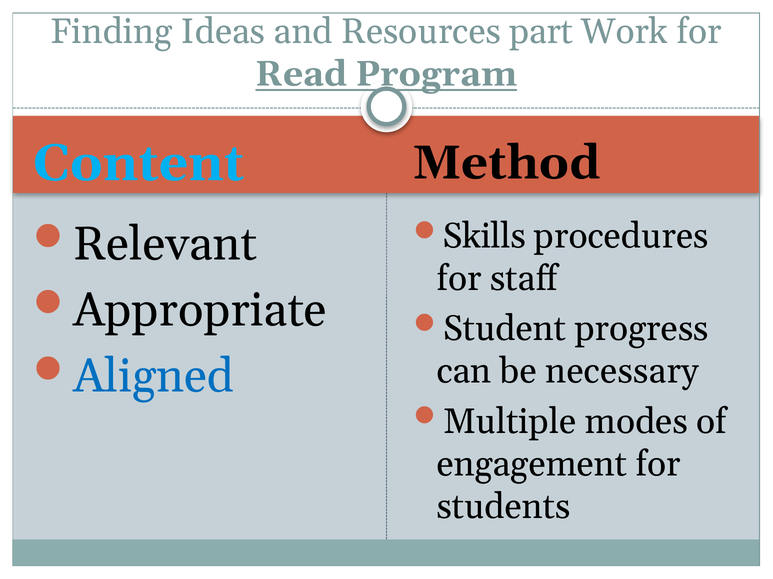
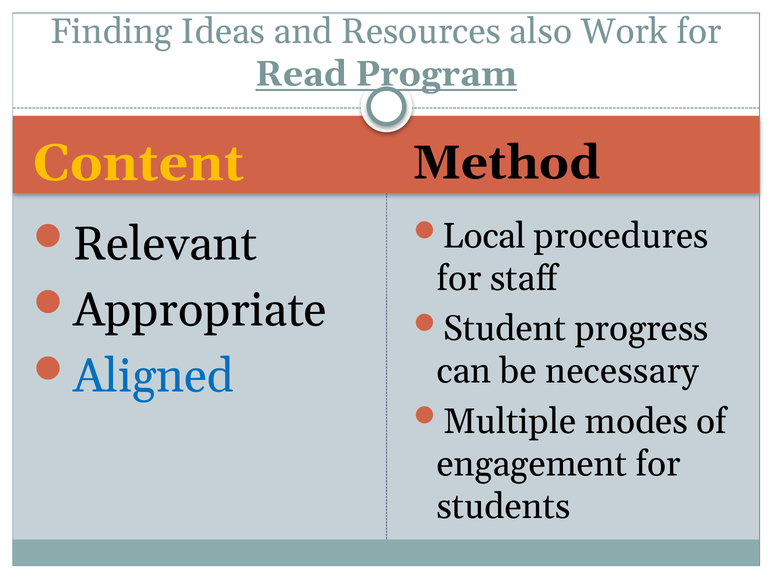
part: part -> also (541, 31)
Content colour: light blue -> yellow (139, 163)
Skills: Skills -> Local (484, 236)
